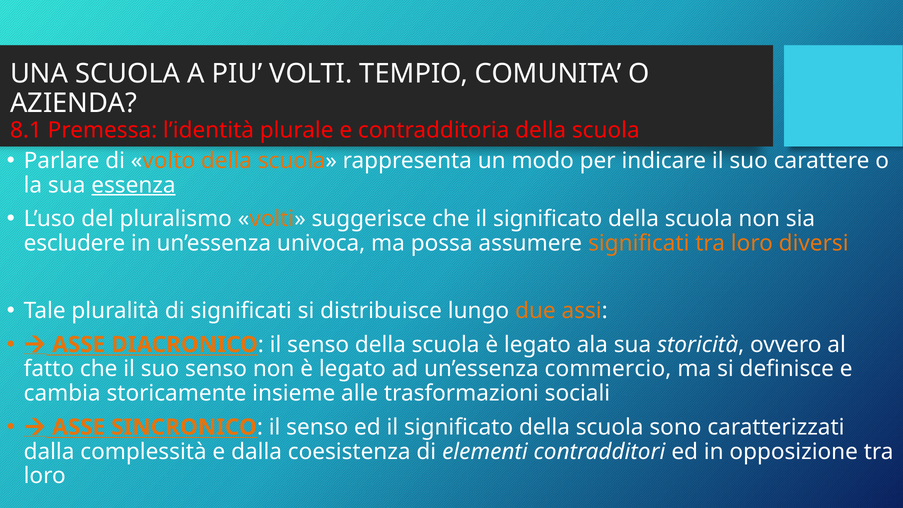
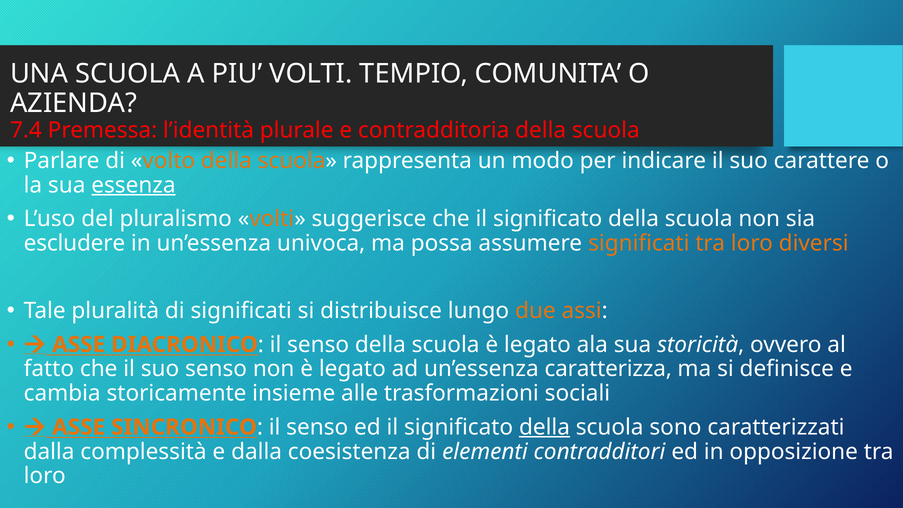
8.1: 8.1 -> 7.4 (26, 130)
commercio: commercio -> caratterizza (608, 369)
della underline: none -> present (544, 427)
